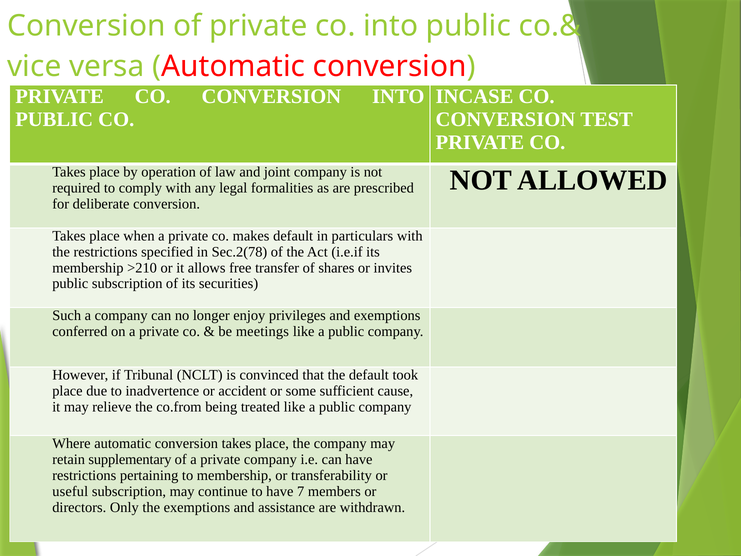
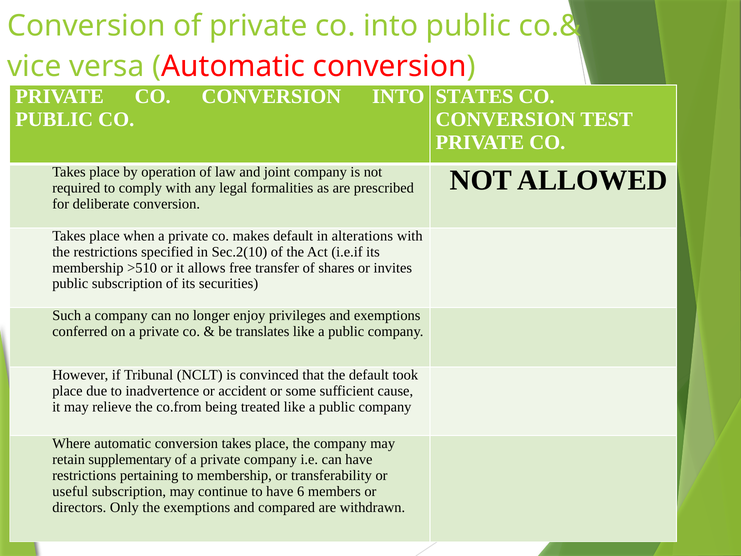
INCASE: INCASE -> STATES (475, 97)
particulars: particulars -> alterations (362, 236)
Sec.2(78: Sec.2(78 -> Sec.2(10 (239, 252)
>210: >210 -> >510 (142, 268)
meetings: meetings -> translates (262, 331)
7: 7 -> 6 (301, 491)
assistance: assistance -> compared (287, 507)
